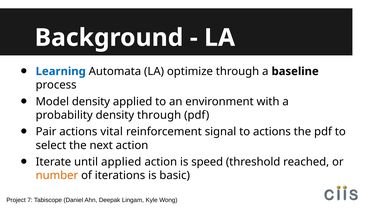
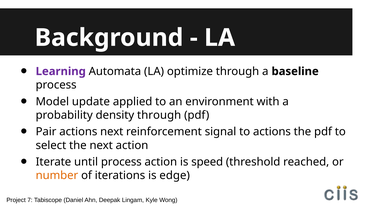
Learning colour: blue -> purple (61, 72)
Model density: density -> update (91, 102)
actions vital: vital -> next (112, 132)
until applied: applied -> process (121, 162)
basic: basic -> edge (175, 176)
